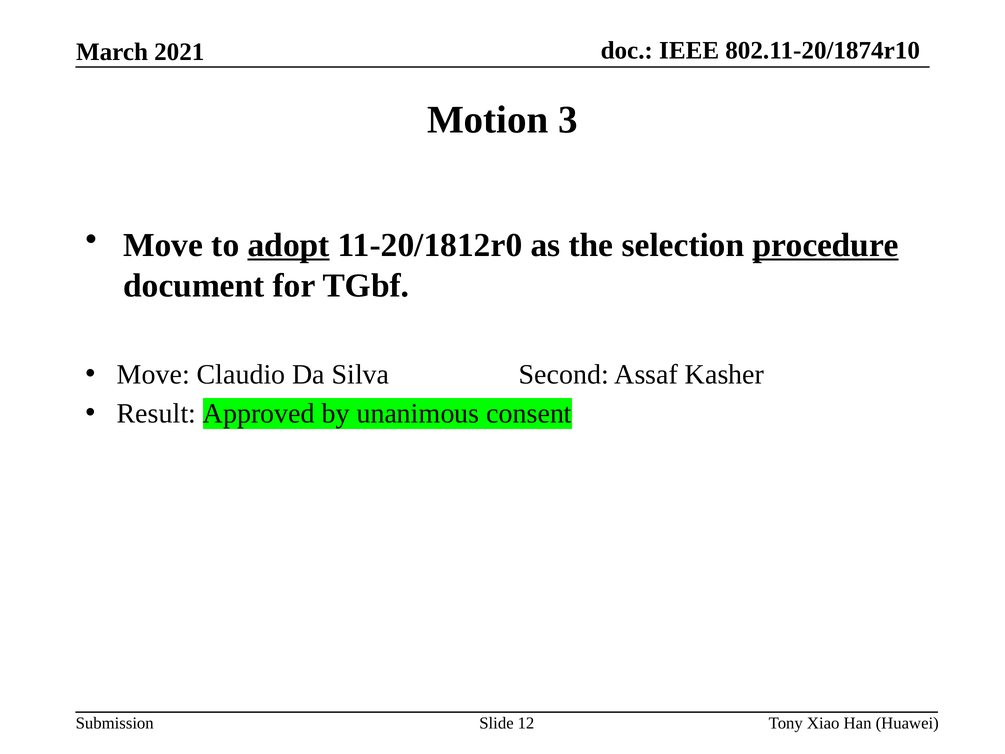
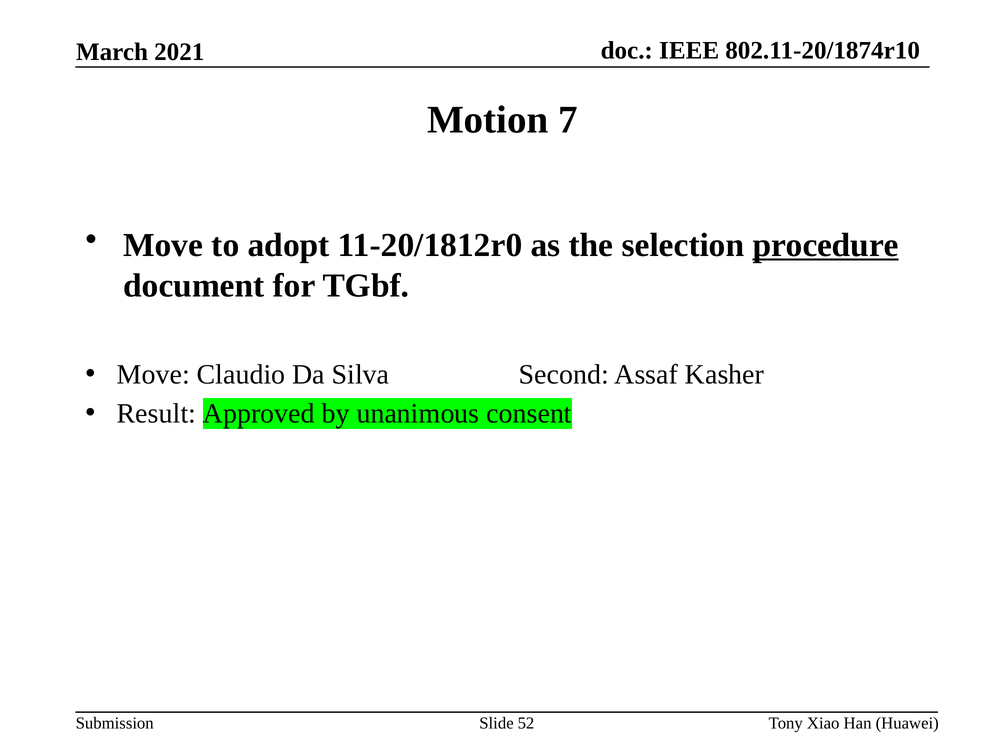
3: 3 -> 7 (568, 120)
adopt underline: present -> none (289, 245)
12: 12 -> 52 (526, 723)
